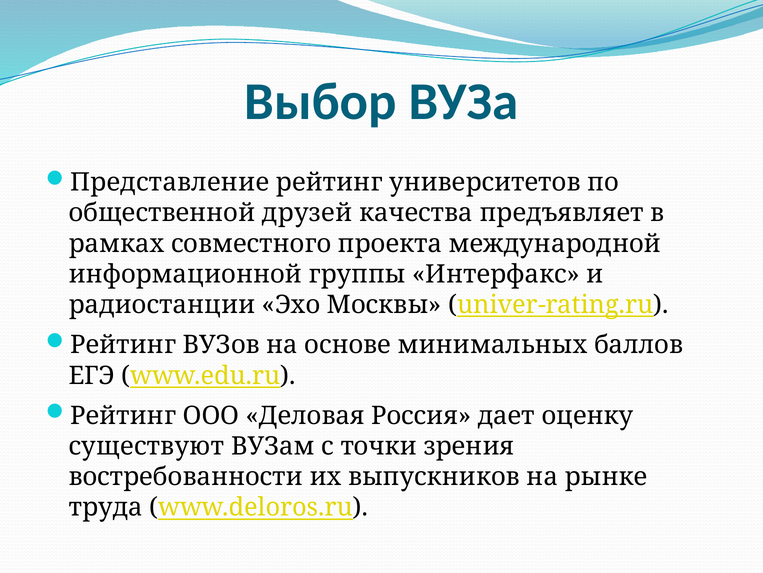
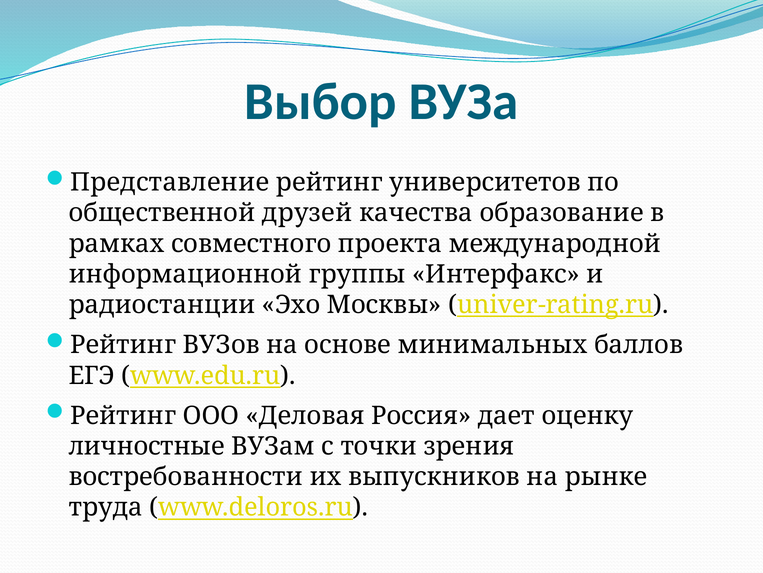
предъявляет: предъявляет -> образование (562, 213)
существуют: существуют -> личностные (147, 446)
